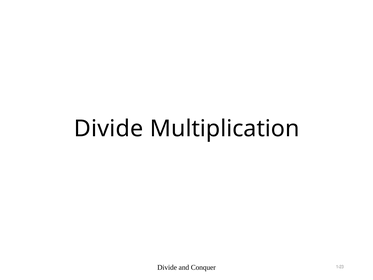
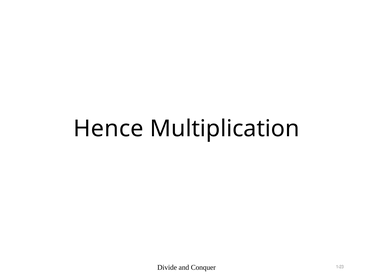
Divide: Divide -> Hence (109, 129)
